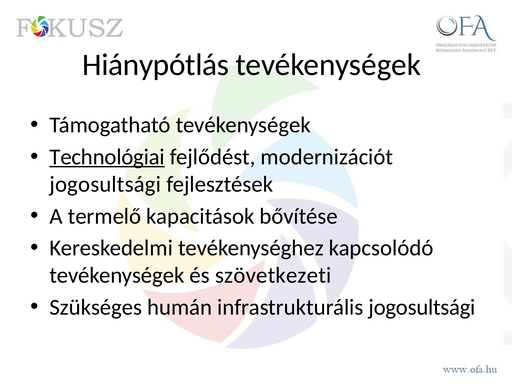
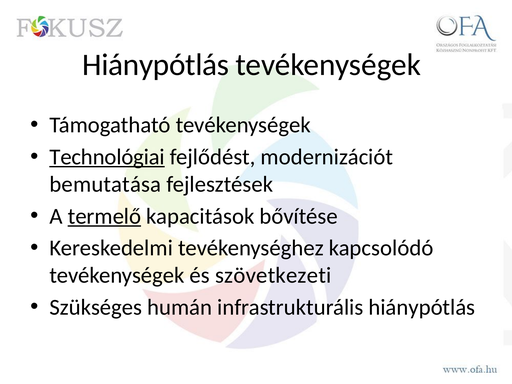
jogosultsági: jogosultsági -> bemutatása (105, 184)
termelő underline: none -> present (104, 216)
infrastrukturális jogosultsági: jogosultsági -> hiánypótlás (422, 307)
